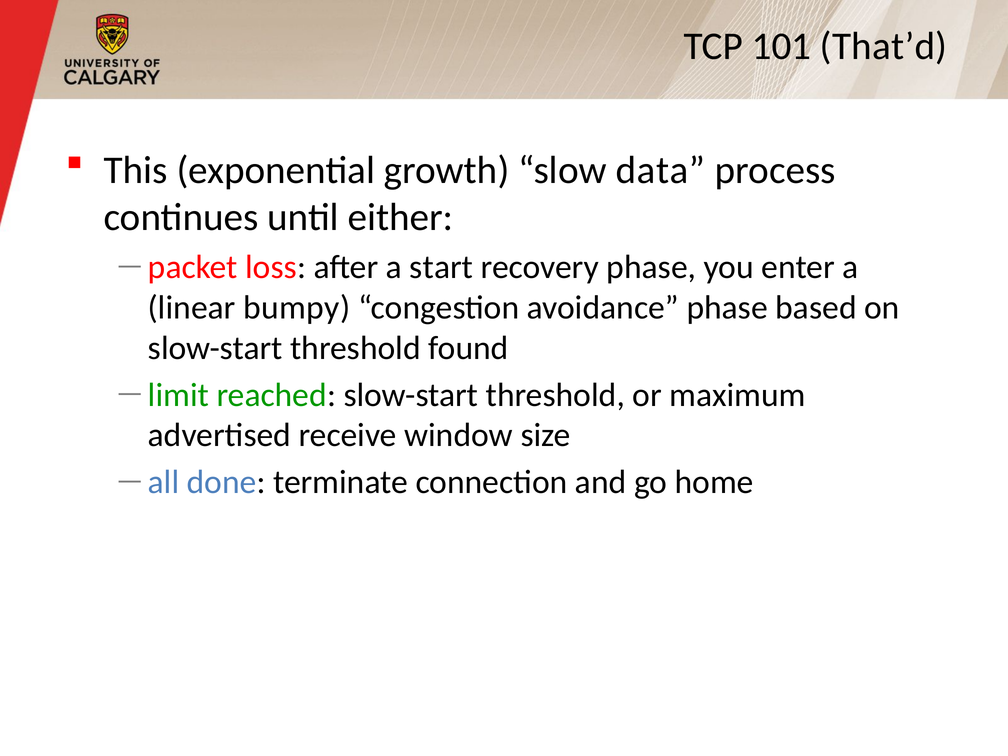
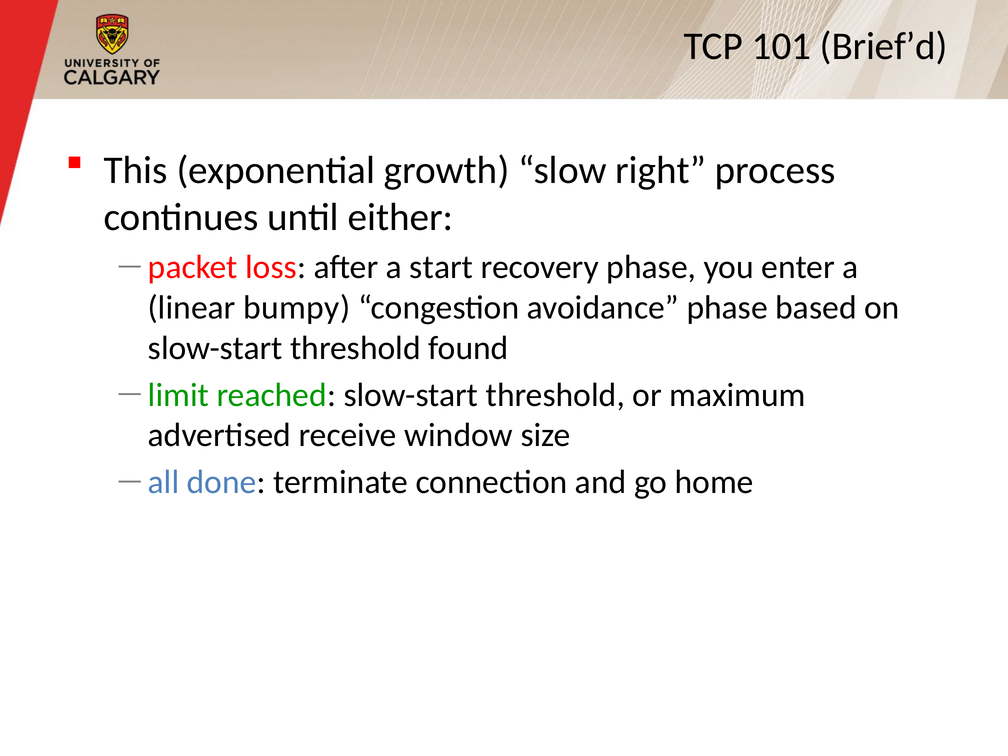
That’d: That’d -> Brief’d (884, 46)
data: data -> right (661, 170)
